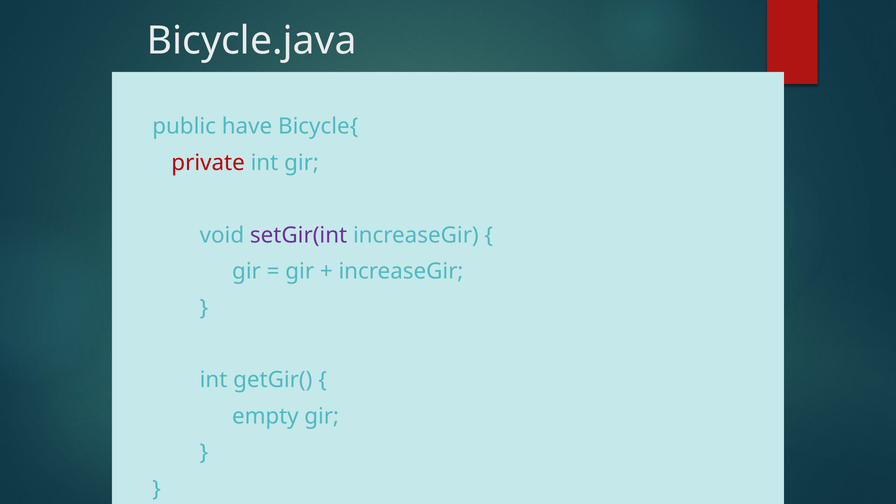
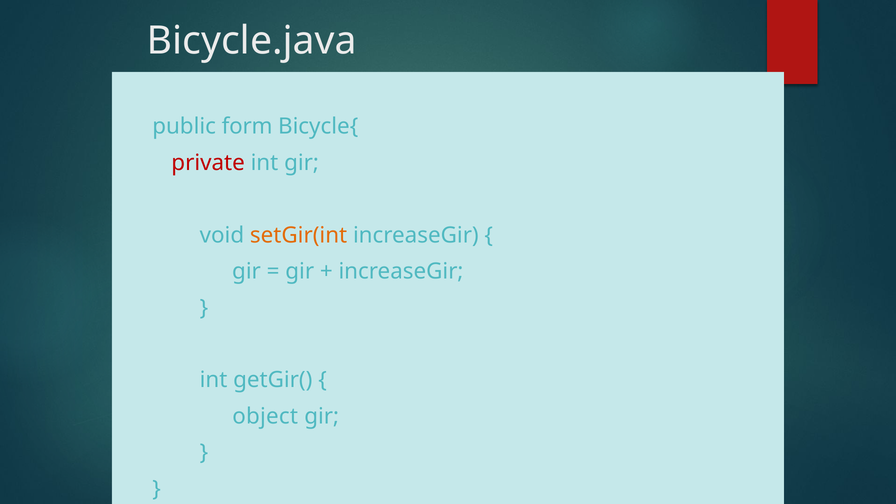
have: have -> form (247, 127)
setGir(int colour: purple -> orange (299, 235)
empty: empty -> object (265, 416)
